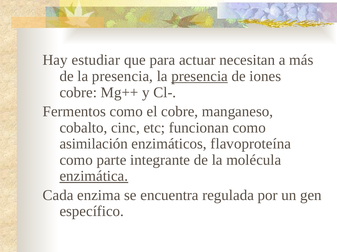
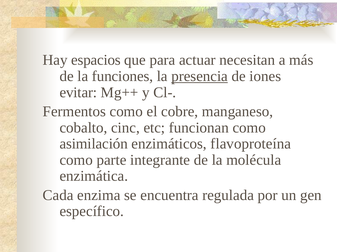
estudiar: estudiar -> espacios (96, 60)
de la presencia: presencia -> funciones (123, 76)
cobre: cobre -> evitar (78, 93)
enzimática underline: present -> none (94, 177)
